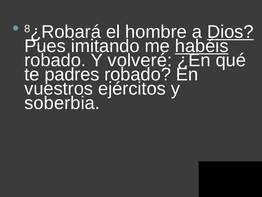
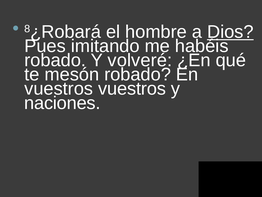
habéis underline: present -> none (202, 46)
padres: padres -> mesón (72, 74)
vuestros ejércitos: ejércitos -> vuestros (132, 89)
soberbia: soberbia -> naciones (62, 103)
